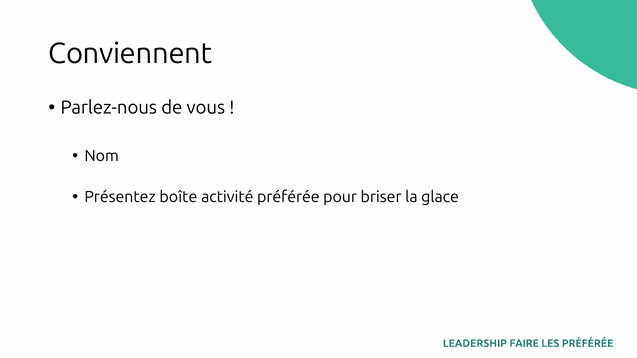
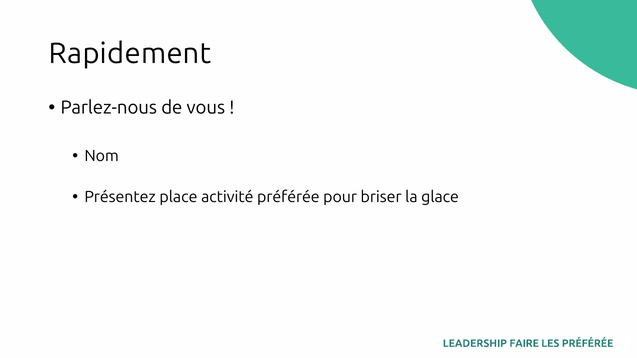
Conviennent: Conviennent -> Rapidement (130, 54)
boîte: boîte -> place (178, 197)
